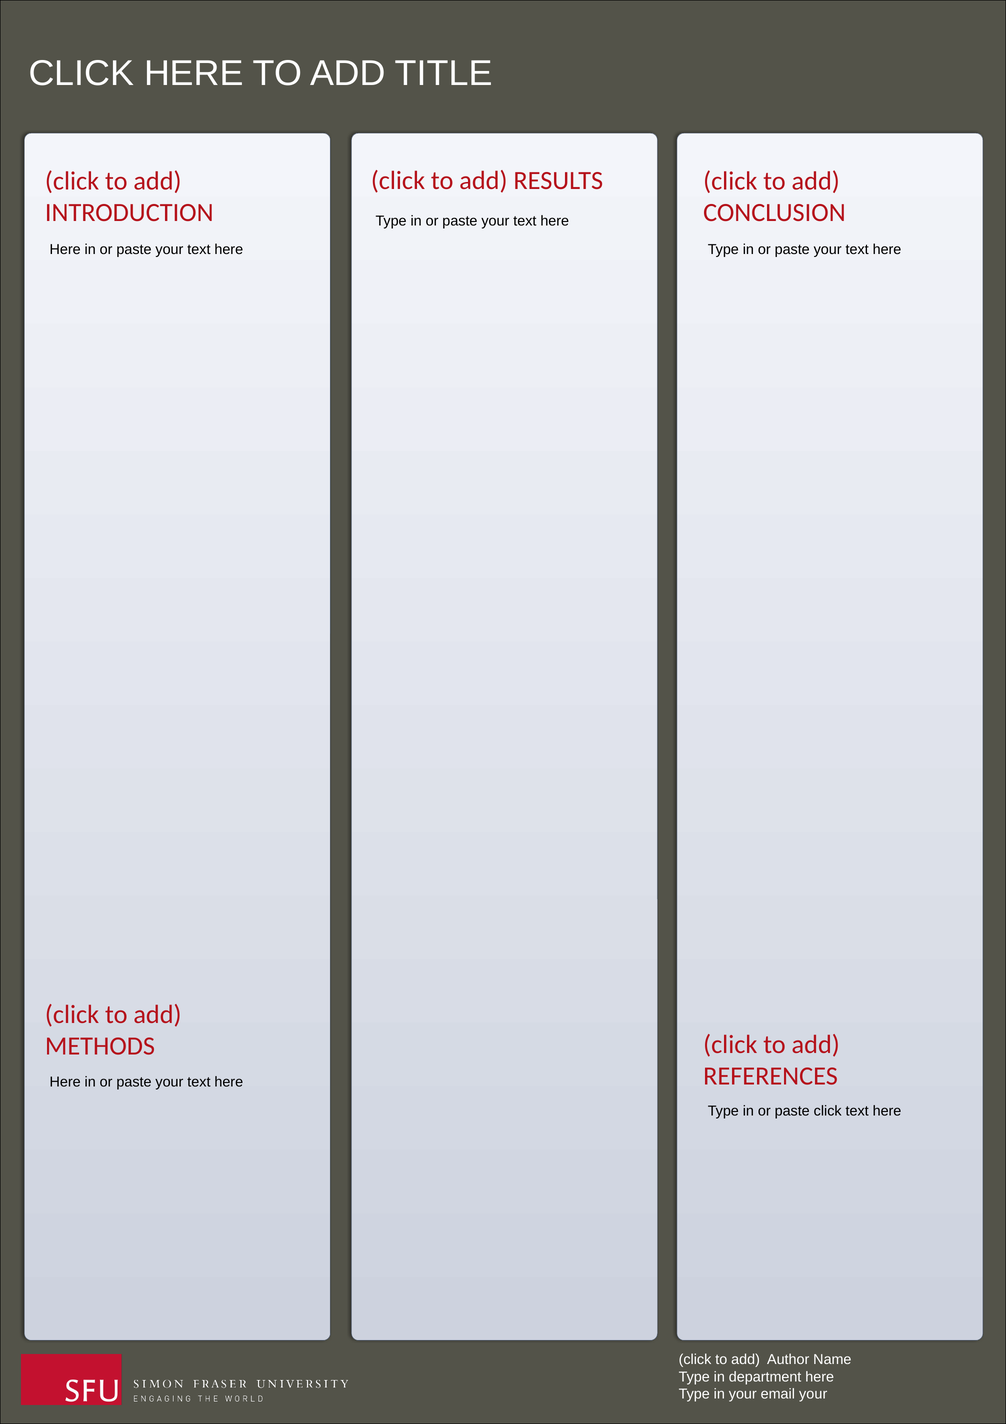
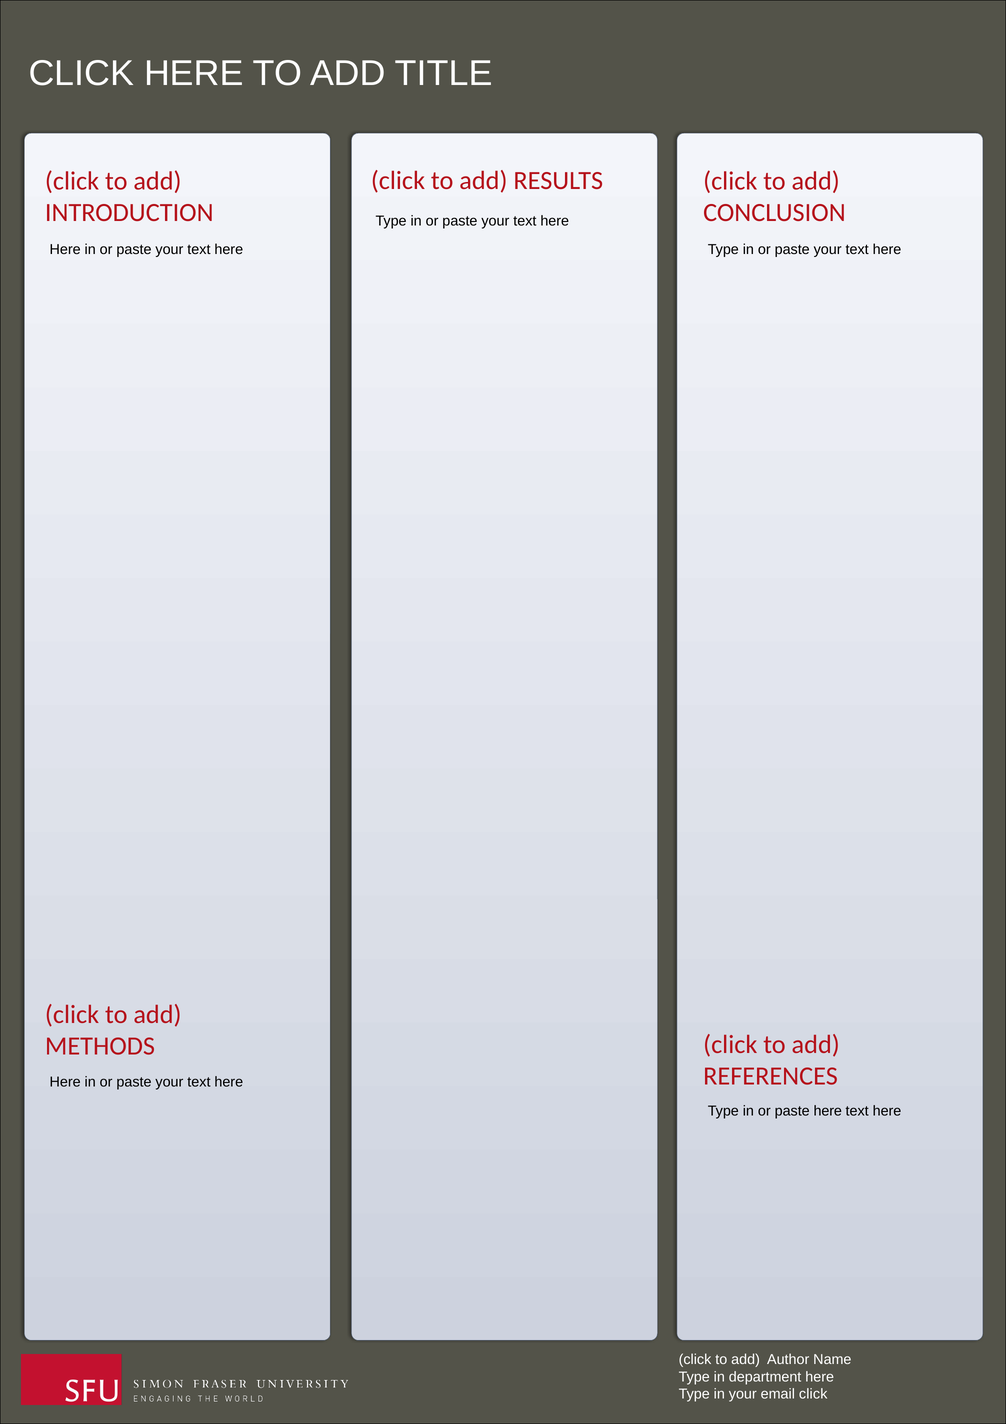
paste click: click -> here (828, 1111)
email your: your -> click (813, 1394)
